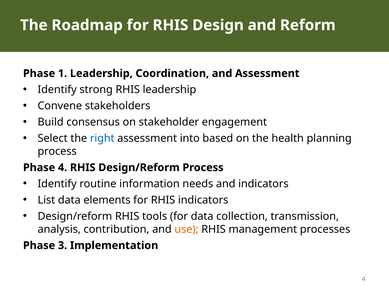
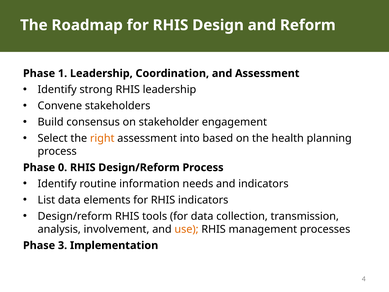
right colour: blue -> orange (102, 138)
Phase 4: 4 -> 0 (63, 167)
contribution: contribution -> involvement (116, 229)
